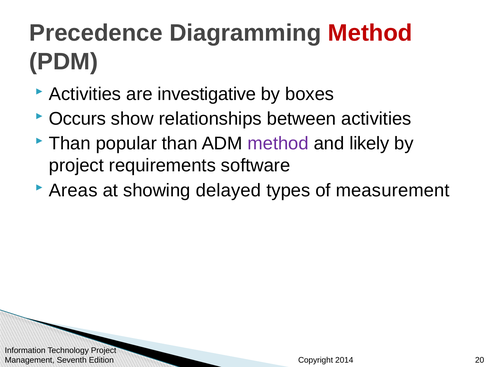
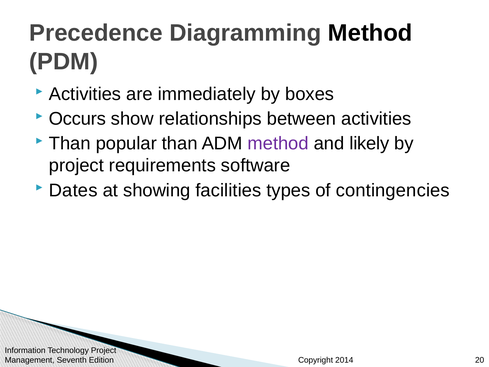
Method colour: red -> black (370, 33)
investigative: investigative -> immediately (207, 94)
Areas: Areas -> Dates (73, 190)
delayed: delayed -> facilities (228, 190)
measurement: measurement -> contingencies (393, 190)
